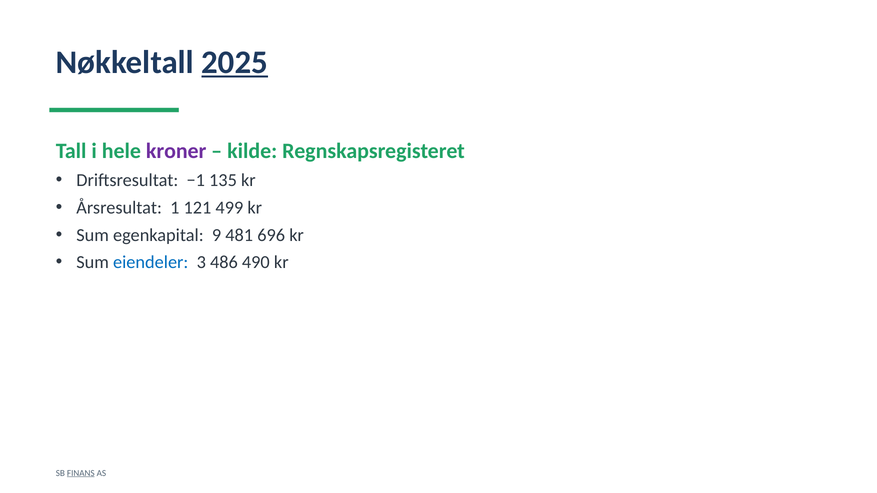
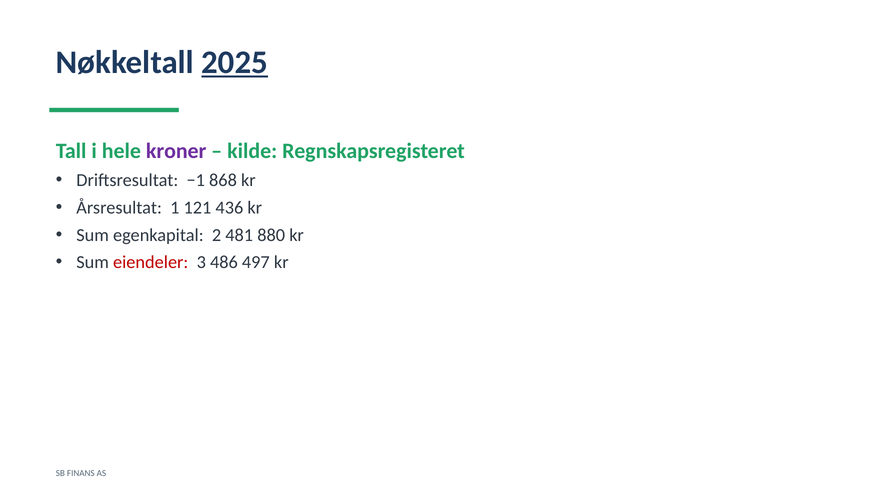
135: 135 -> 868 (223, 180)
499: 499 -> 436 (229, 208)
9: 9 -> 2 (217, 235)
696: 696 -> 880 (271, 235)
eiendeler colour: blue -> red (151, 263)
490: 490 -> 497 (256, 263)
FINANS underline: present -> none (81, 473)
